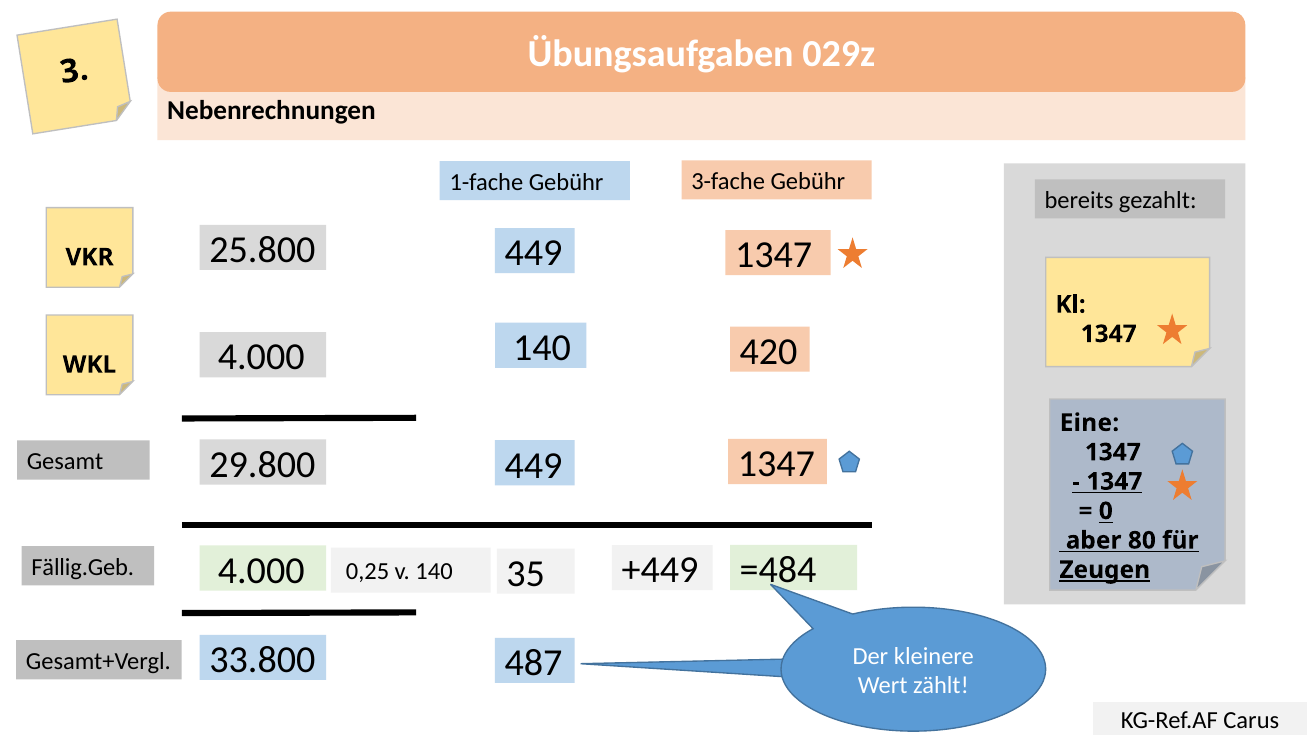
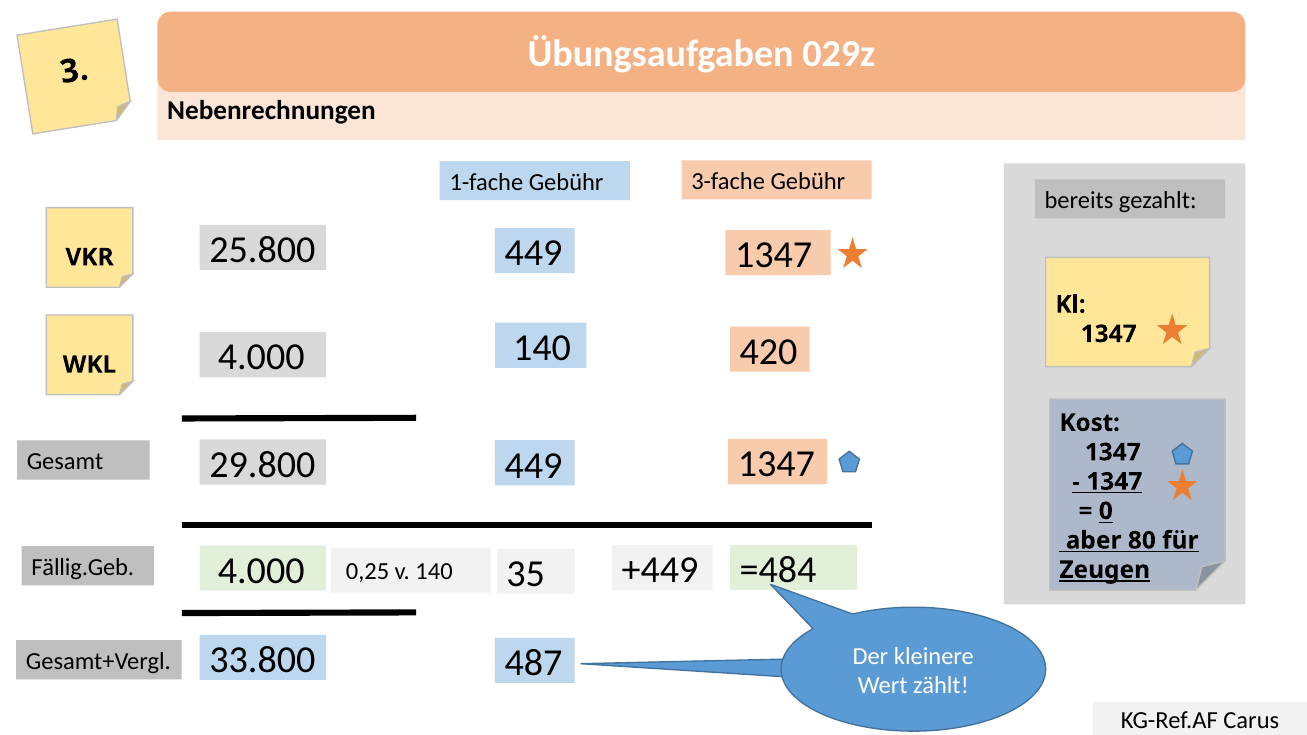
Eine: Eine -> Kost (1090, 423)
